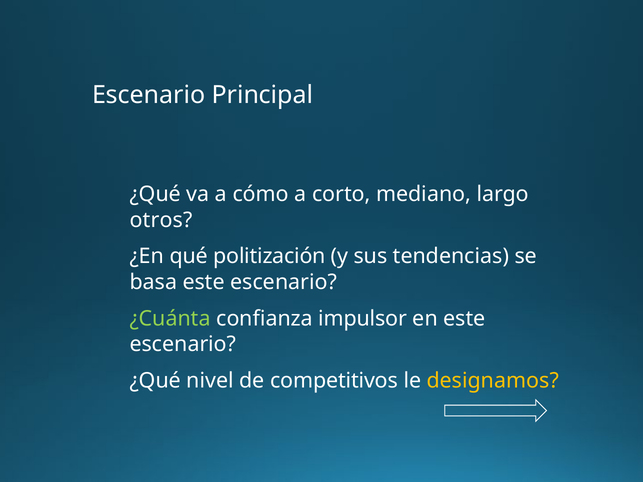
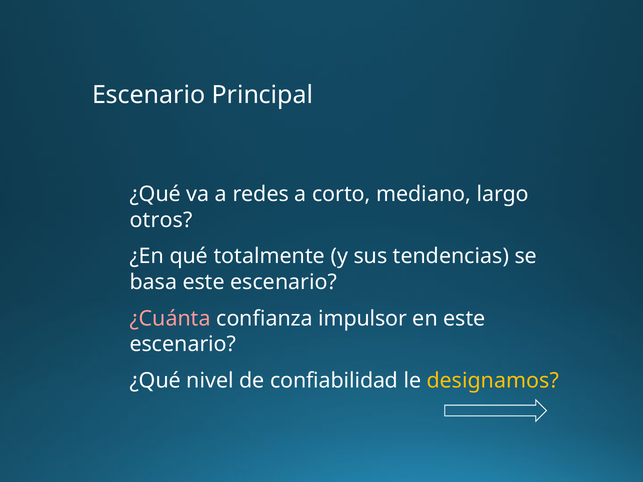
cómo: cómo -> redes (261, 194)
politización: politización -> totalmente (269, 257)
¿Cuánta colour: light green -> pink (170, 319)
competitivos: competitivos -> confiabilidad (334, 381)
